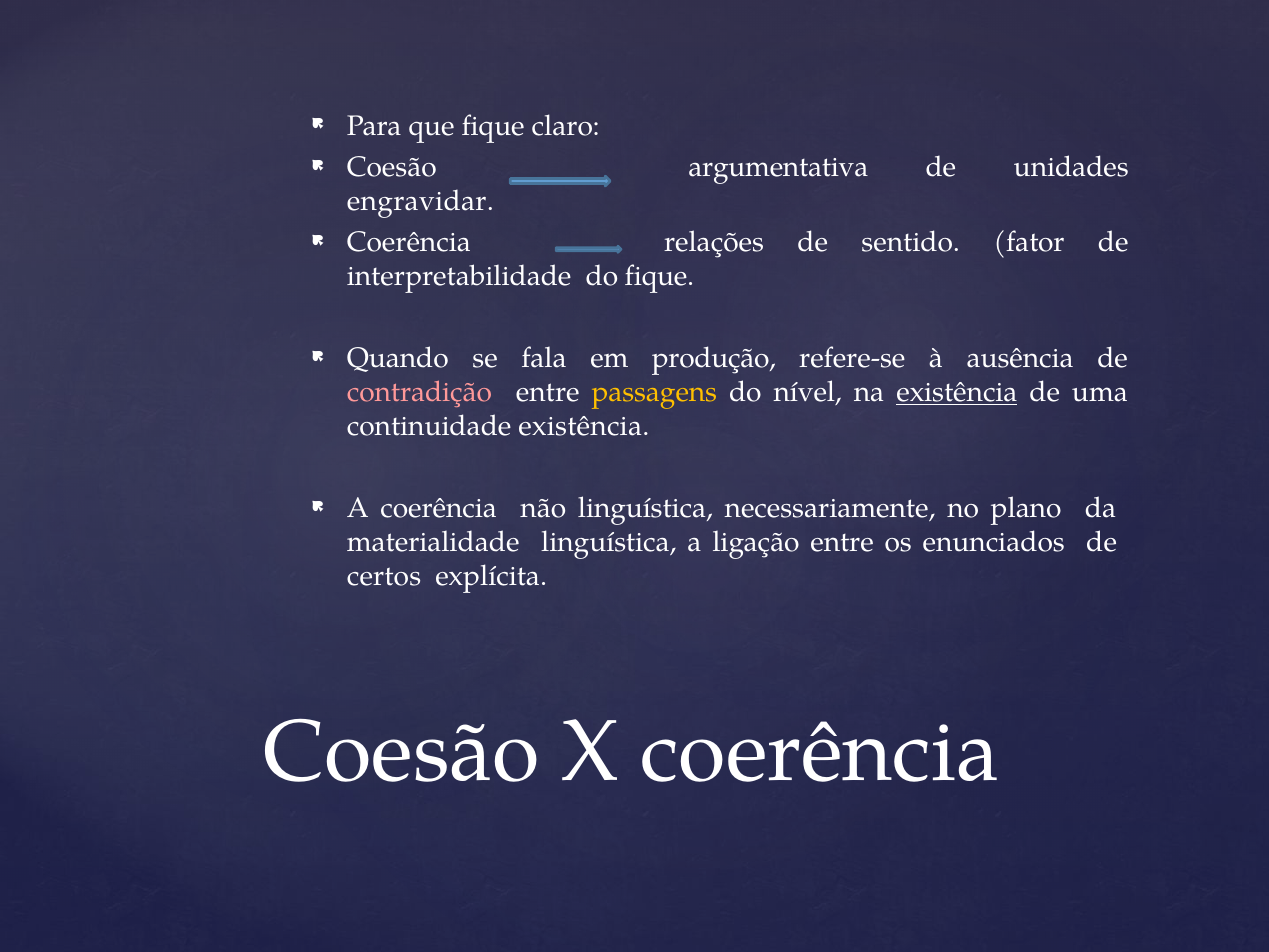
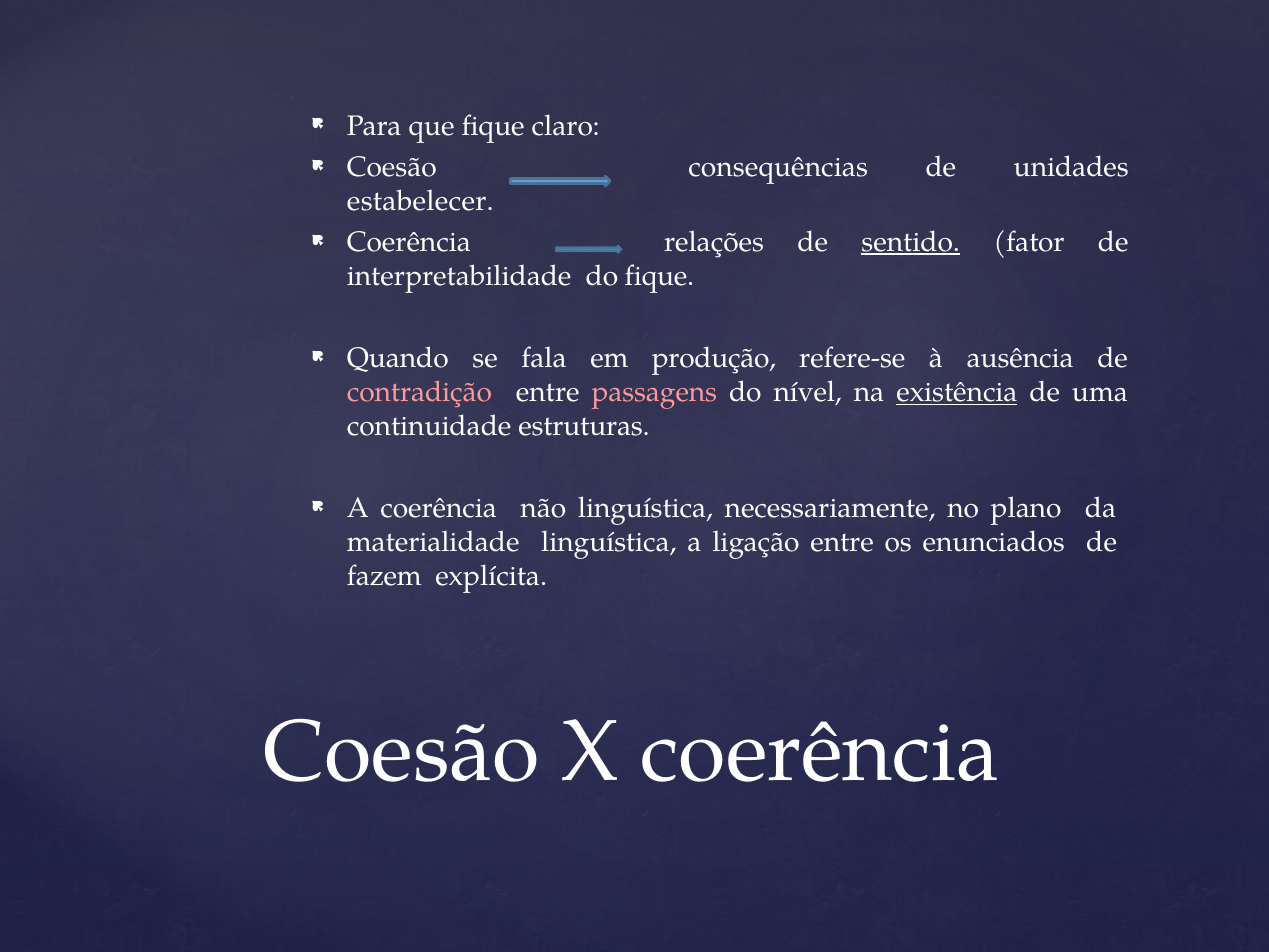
argumentativa: argumentativa -> consequências (778, 167)
engravidar: engravidar -> estabelecer (420, 201)
sentido underline: none -> present (911, 242)
passagens colour: yellow -> pink (654, 392)
continuidade existência: existência -> estruturas (584, 426)
certos: certos -> fazem (384, 576)
